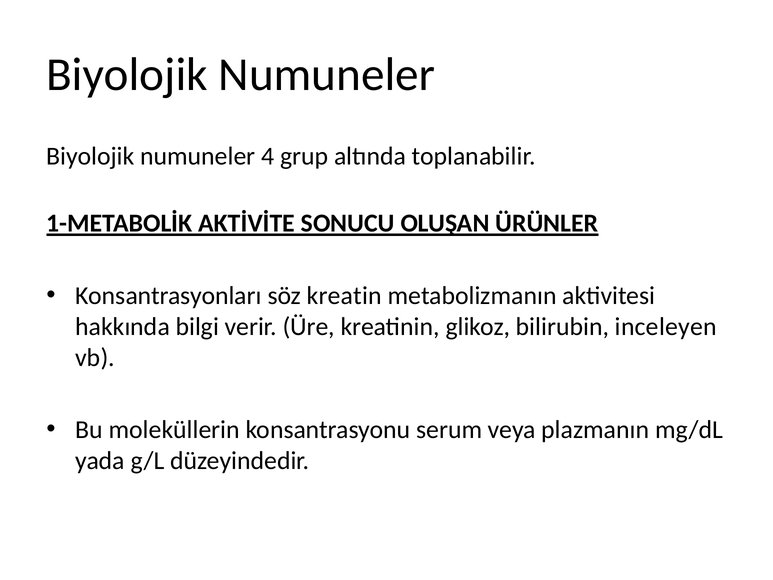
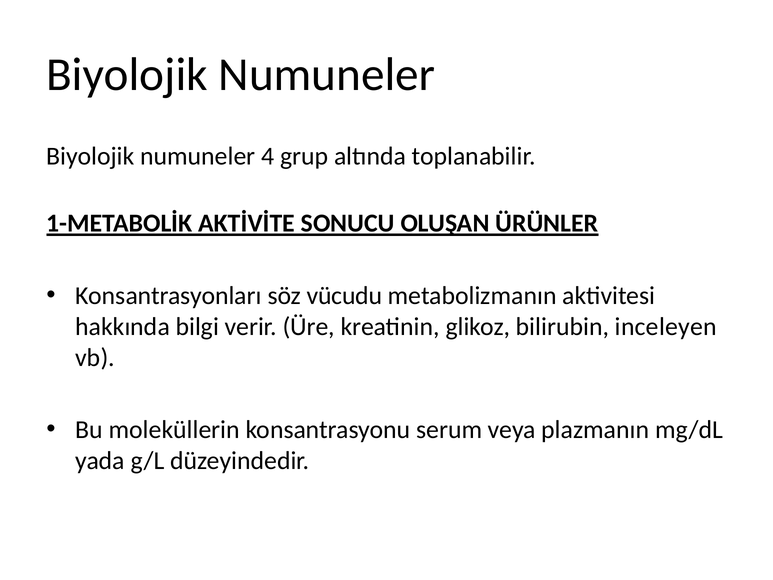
kreatin: kreatin -> vücudu (344, 296)
